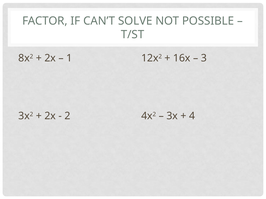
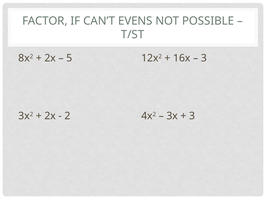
SOLVE: SOLVE -> EVENS (135, 21)
1: 1 -> 5 (69, 58)
4: 4 -> 3 (192, 116)
